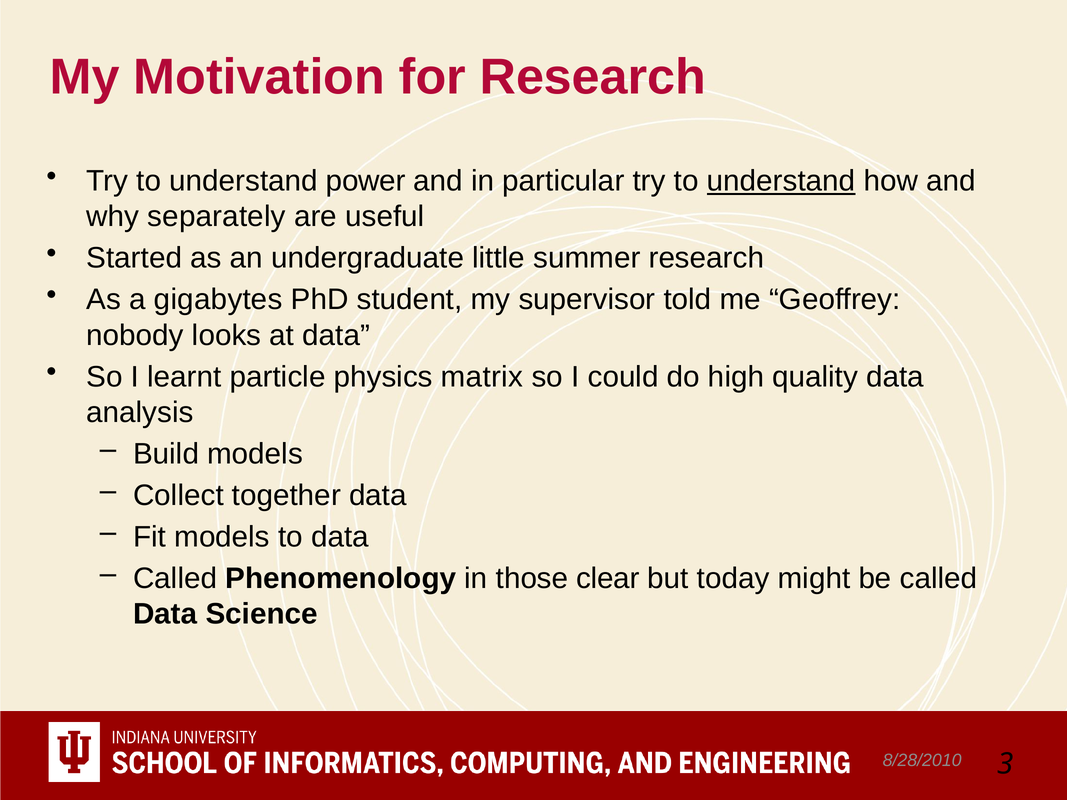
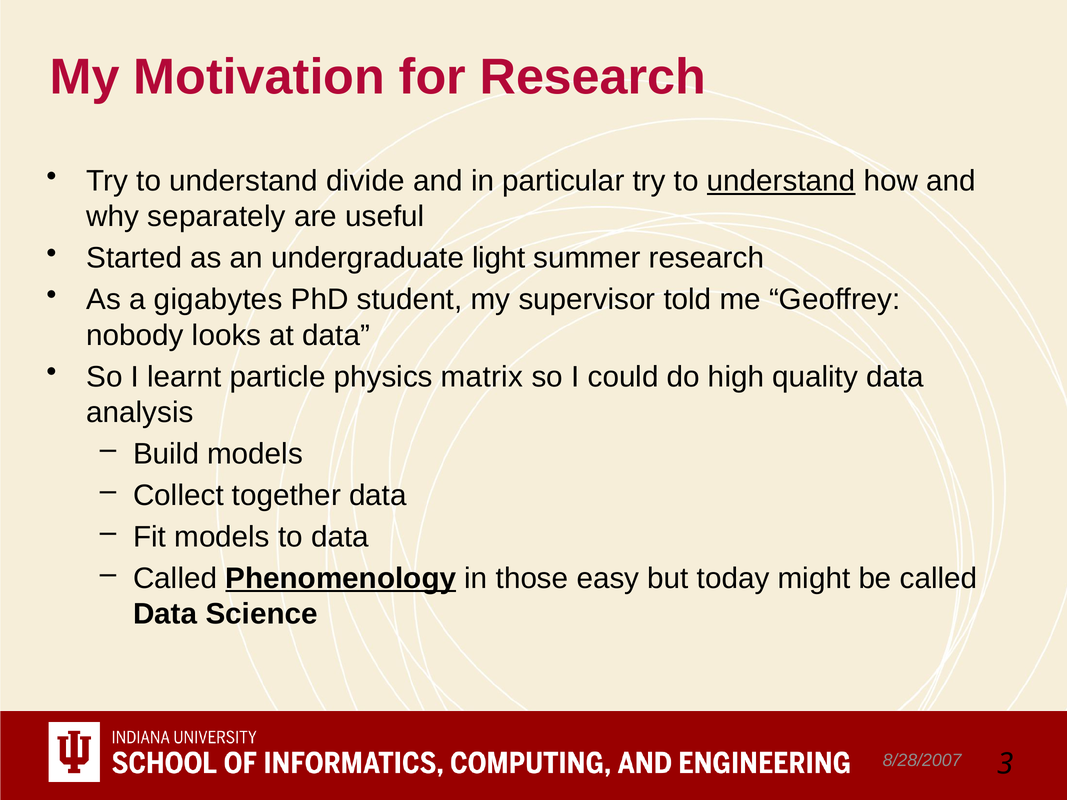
power: power -> divide (365, 181)
little: little -> light (499, 258)
Phenomenology underline: none -> present (341, 578)
clear: clear -> easy (608, 578)
8/28/2010: 8/28/2010 -> 8/28/2007 (922, 761)
